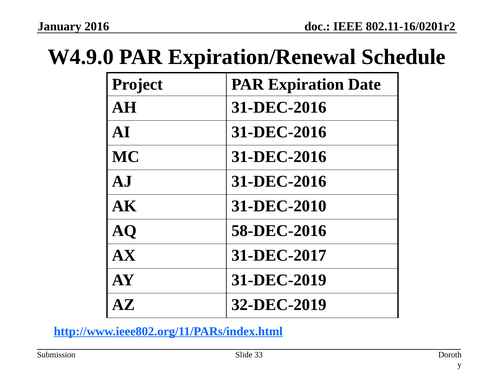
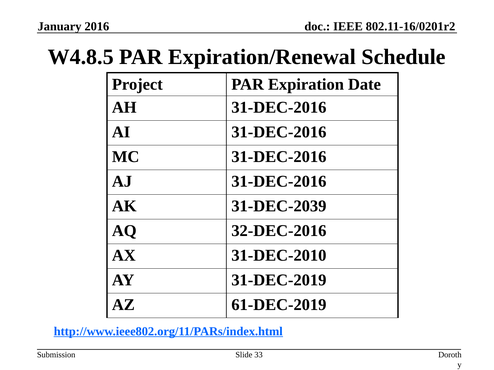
W4.9.0: W4.9.0 -> W4.8.5 (81, 57)
31-DEC-2010: 31-DEC-2010 -> 31-DEC-2039 (279, 206)
58-DEC-2016: 58-DEC-2016 -> 32-DEC-2016 (279, 231)
31-DEC-2017: 31-DEC-2017 -> 31-DEC-2010 (279, 256)
32-DEC-2019: 32-DEC-2019 -> 61-DEC-2019 (279, 305)
